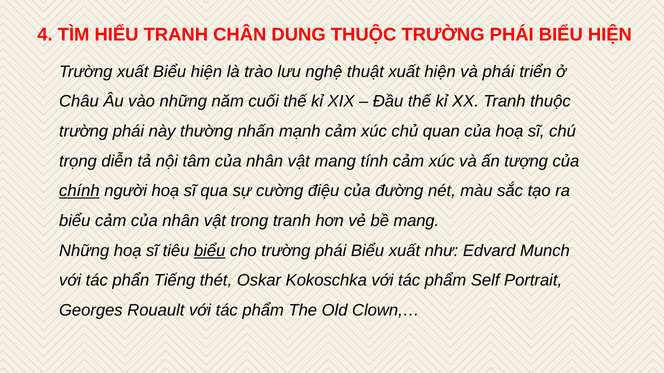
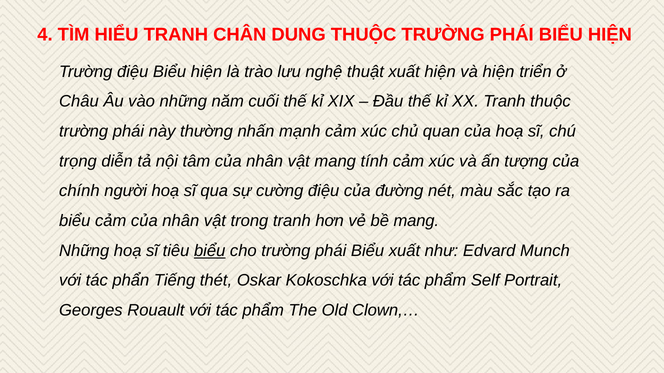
Trường xuất: xuất -> điệu (133, 72)
và phái: phái -> hiện (499, 72)
chính underline: present -> none (79, 191)
